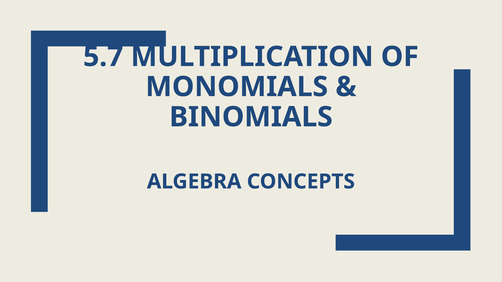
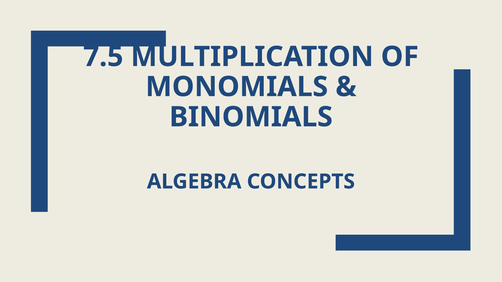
5.7: 5.7 -> 7.5 (103, 57)
